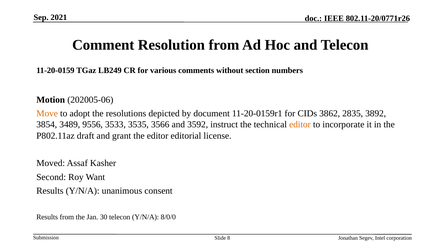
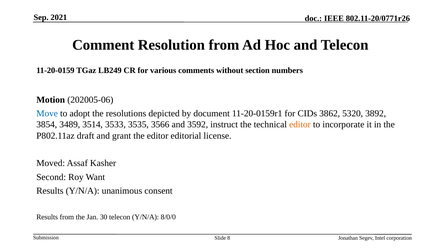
Move colour: orange -> blue (47, 114)
2835: 2835 -> 5320 (353, 114)
9556: 9556 -> 3514 (93, 125)
